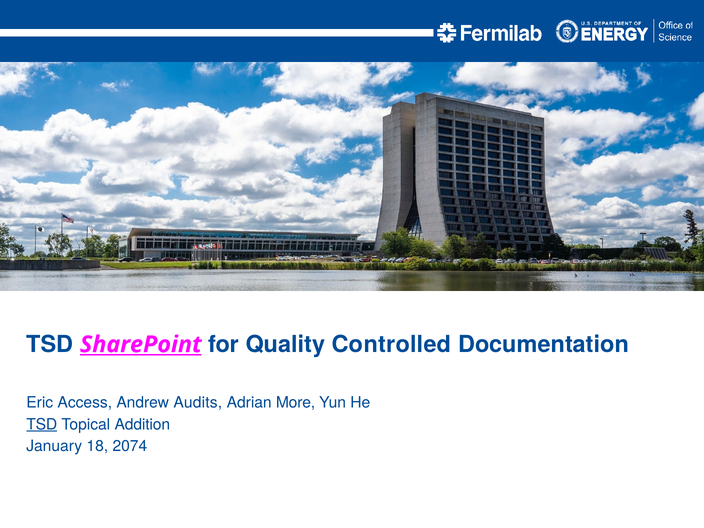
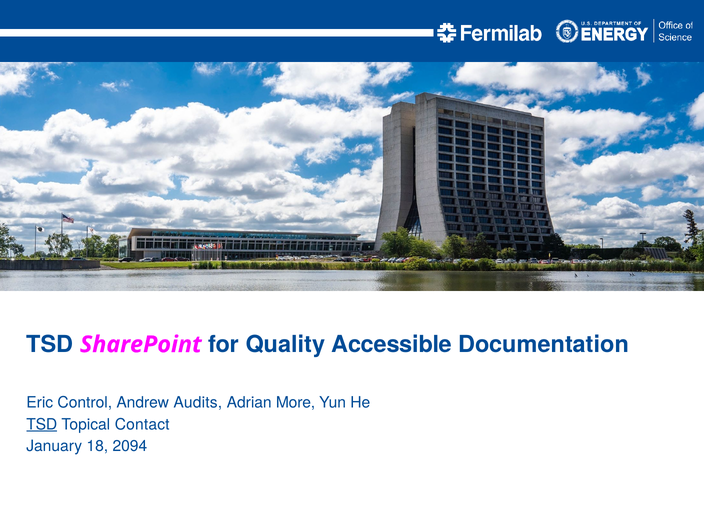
SharePoint underline: present -> none (141, 345)
Controlled: Controlled -> Accessible (392, 345)
Access: Access -> Control (85, 402)
Addition: Addition -> Contact (142, 424)
2074: 2074 -> 2094 (130, 446)
